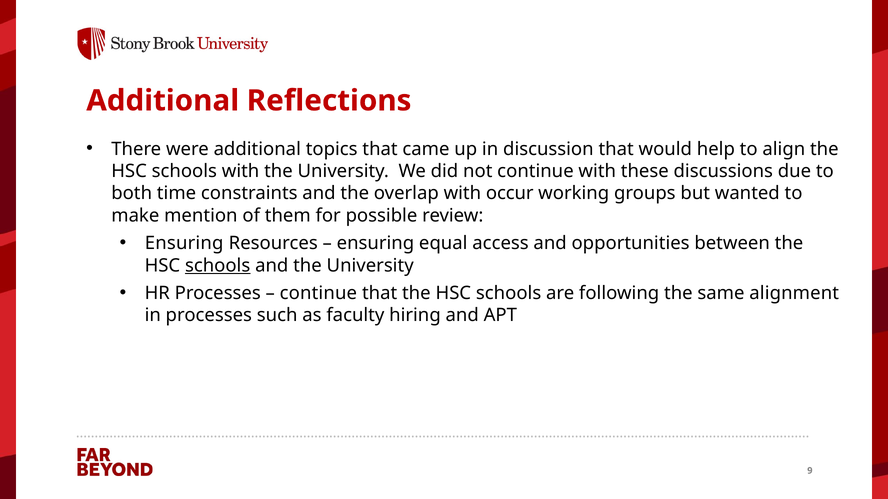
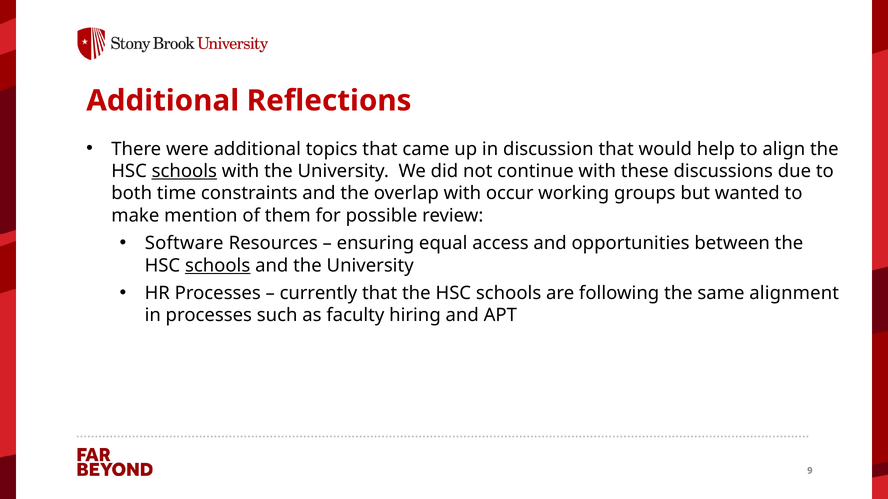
schools underline: none -> present (184, 171)
Ensuring: Ensuring -> Software (184, 243)
continue: continue -> currently (318, 293)
